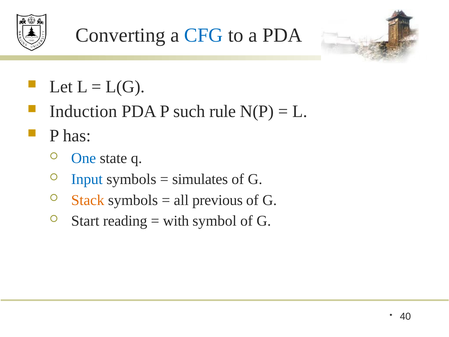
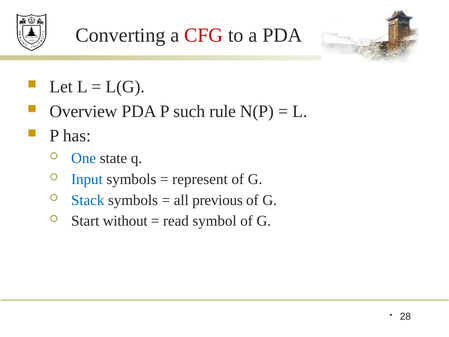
CFG colour: blue -> red (204, 35)
Induction: Induction -> Overview (83, 111)
simulates: simulates -> represent (200, 179)
Stack colour: orange -> blue (88, 200)
reading: reading -> without (125, 221)
with: with -> read (176, 221)
40: 40 -> 28 (405, 316)
